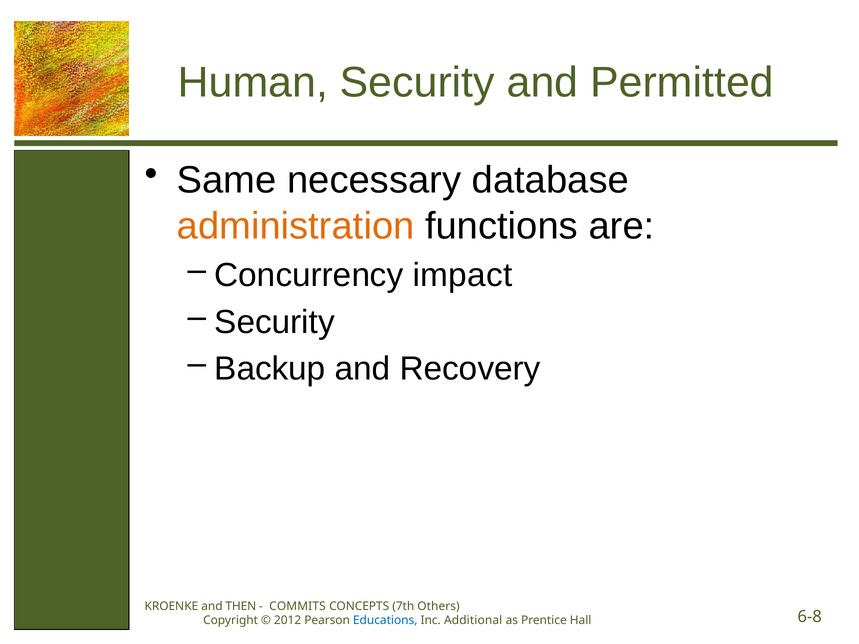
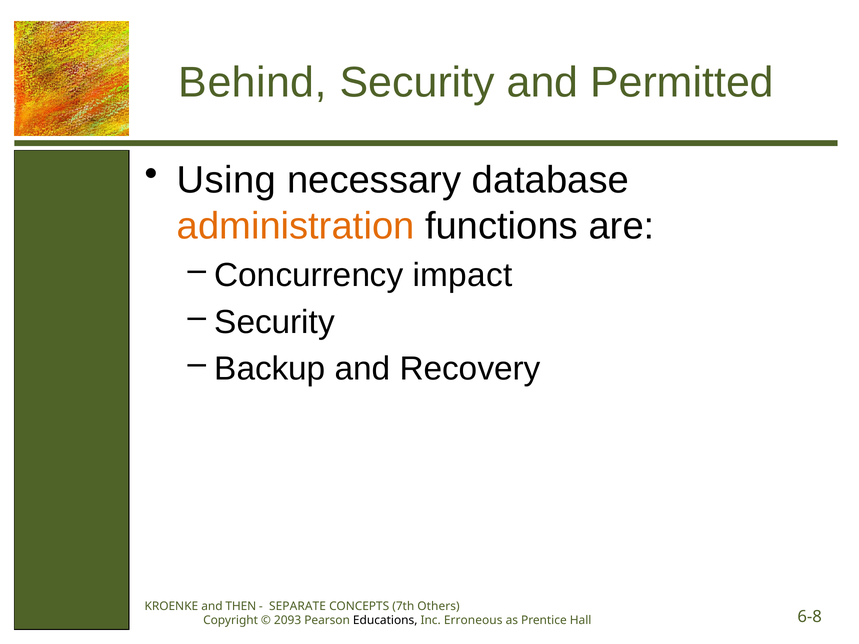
Human: Human -> Behind (253, 82)
Same: Same -> Using (226, 180)
COMMITS: COMMITS -> SEPARATE (297, 606)
2012: 2012 -> 2093 (288, 621)
Educations colour: blue -> black (385, 621)
Additional: Additional -> Erroneous (473, 621)
